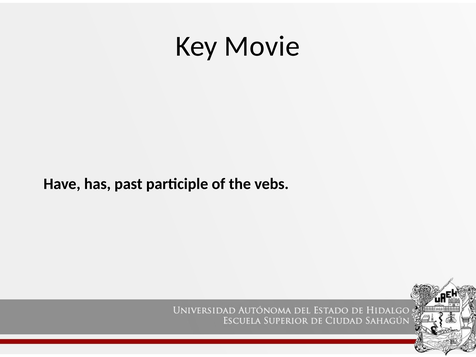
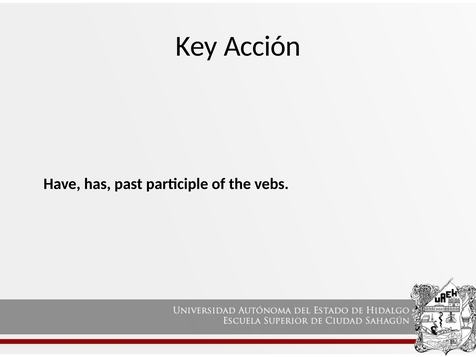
Movie: Movie -> Acción (262, 46)
